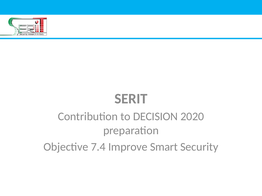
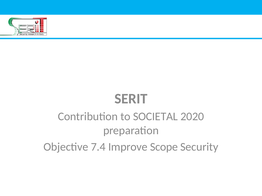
DECISION: DECISION -> SOCIETAL (155, 117)
Smart: Smart -> Scope (164, 147)
